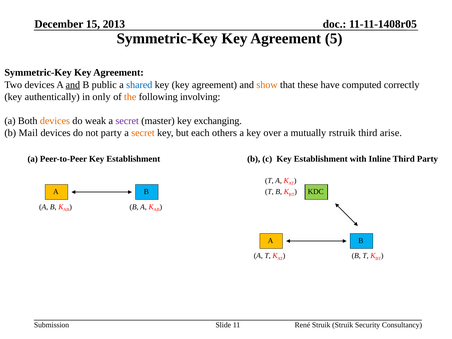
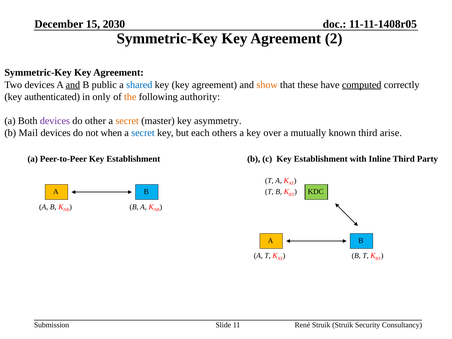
2013: 2013 -> 2030 (114, 24)
5: 5 -> 2 (334, 39)
computed underline: none -> present (362, 85)
authentically: authentically -> authenticated (52, 97)
involving: involving -> authority (200, 97)
devices colour: orange -> purple (55, 121)
weak: weak -> other (95, 121)
secret colour: purple -> orange (127, 121)
exchanging: exchanging -> asymmetry (218, 121)
not party: party -> when (111, 133)
secret colour: orange -> blue (143, 133)
rstruik: rstruik -> known (342, 133)
